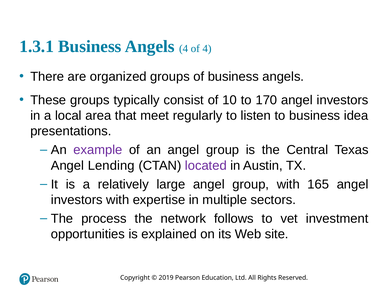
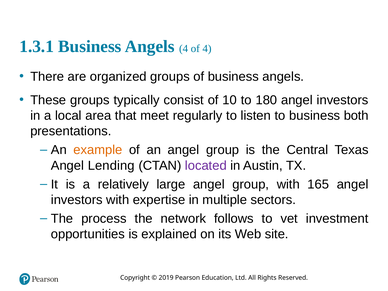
170: 170 -> 180 (266, 100)
idea: idea -> both (356, 116)
example colour: purple -> orange (98, 150)
